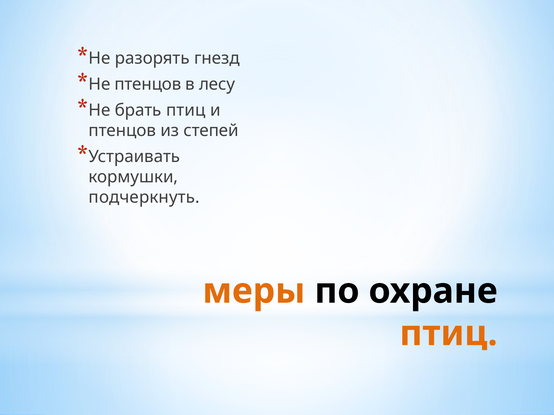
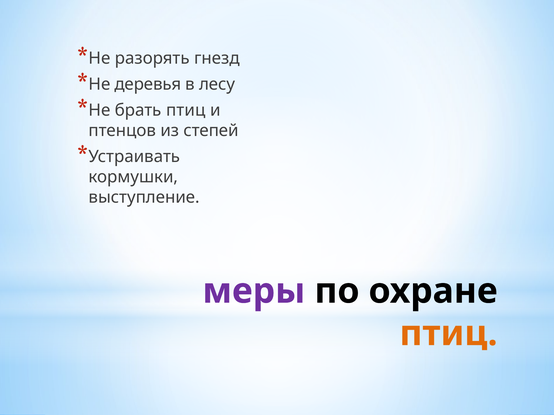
Не птенцов: птенцов -> деревья (148, 84)
подчеркнуть: подчеркнуть -> выступление (144, 197)
меры colour: orange -> purple (254, 291)
